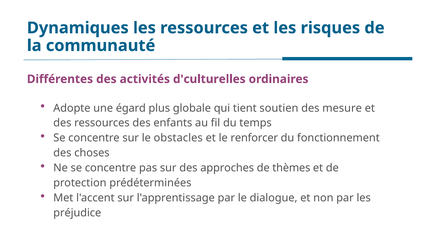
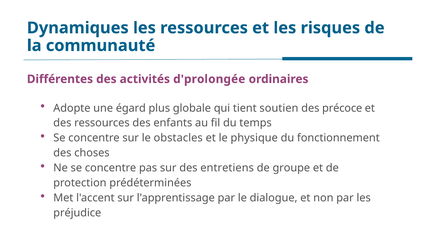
d'culturelles: d'culturelles -> d'prolongée (209, 79)
mesure: mesure -> précoce (342, 108)
renforcer: renforcer -> physique (254, 138)
approches: approches -> entretiens (227, 168)
thèmes: thèmes -> groupe (291, 168)
